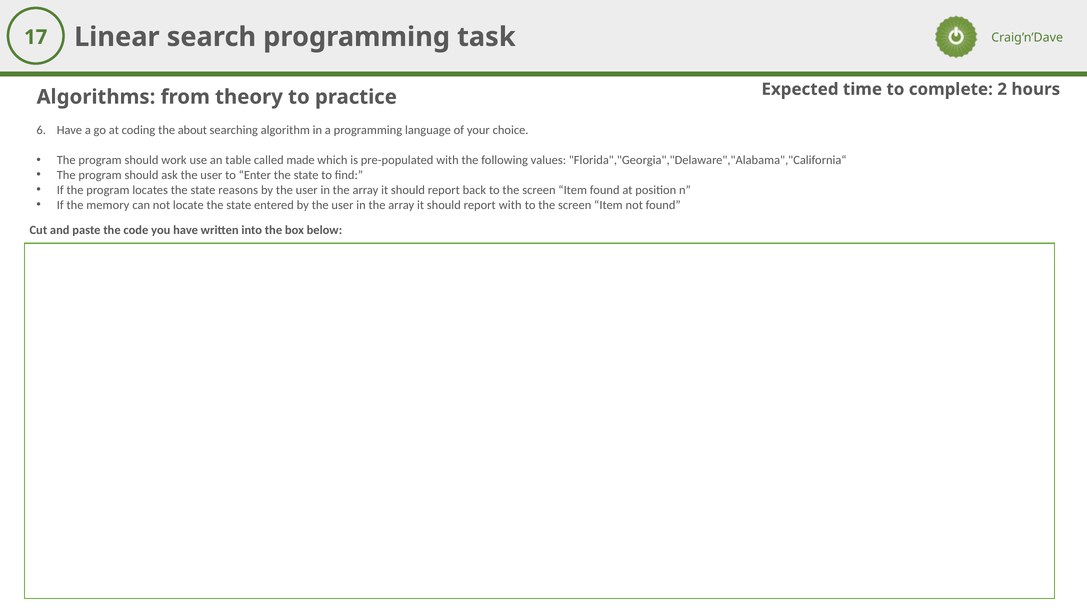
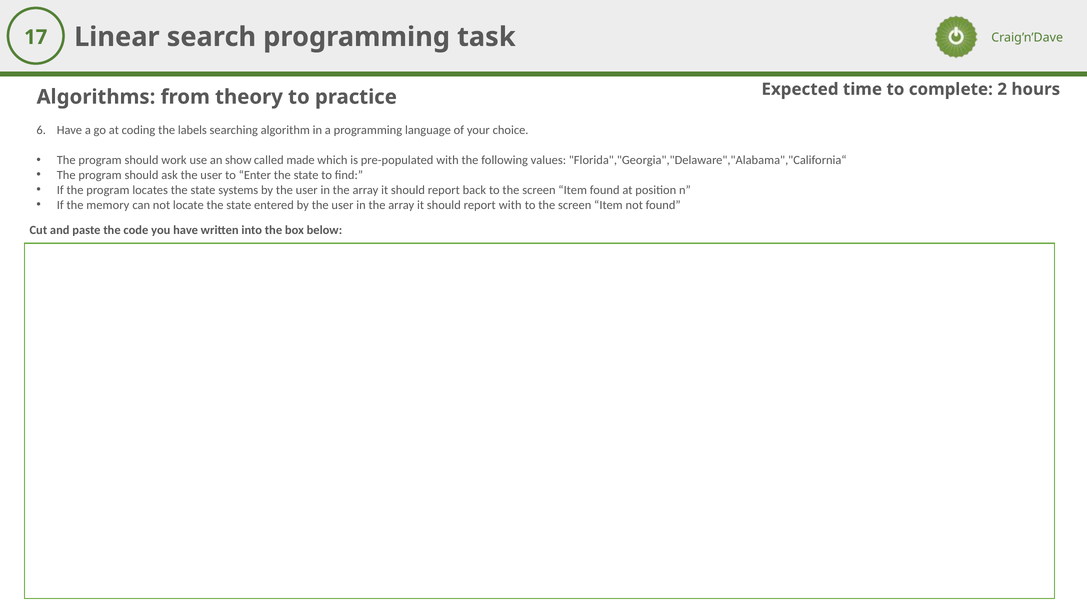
about: about -> labels (192, 130)
table: table -> show (238, 160)
reasons: reasons -> systems (238, 190)
